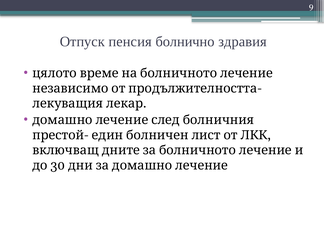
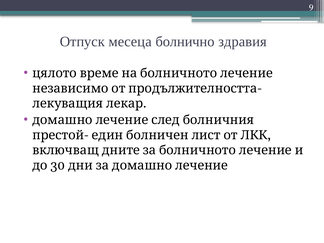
пенсия: пенсия -> месеца (130, 42)
